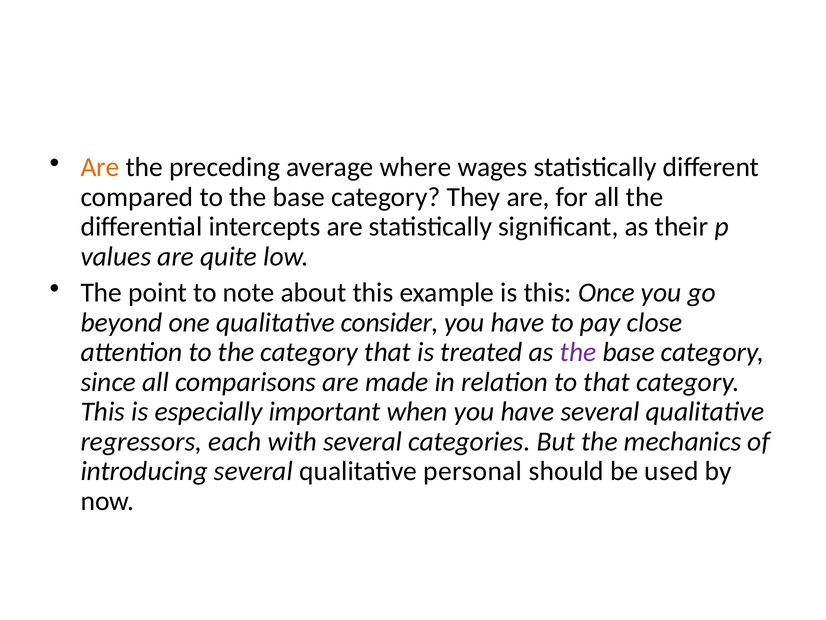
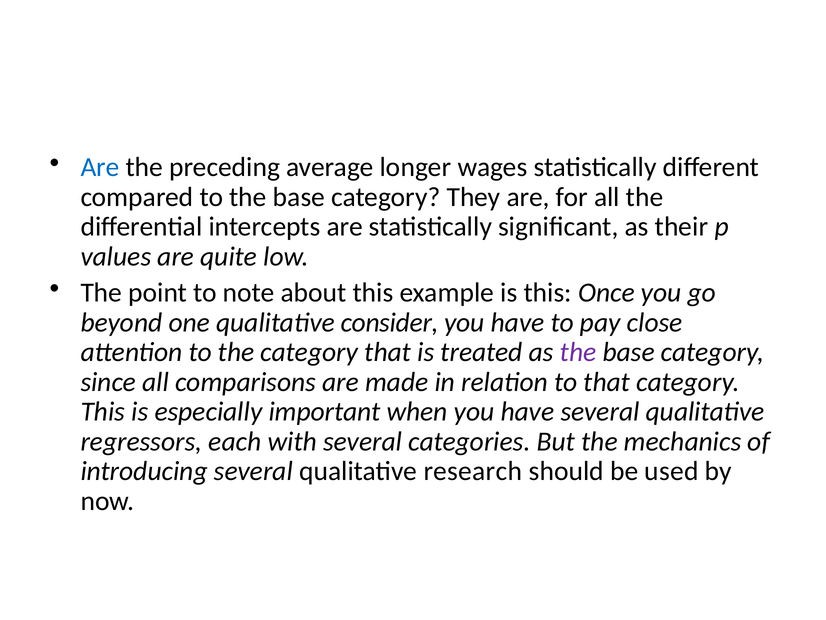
Are colour: orange -> blue (100, 167)
where: where -> longer (415, 167)
personal: personal -> research (473, 471)
